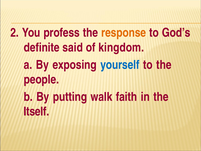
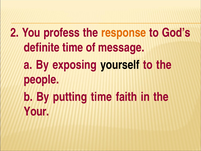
definite said: said -> time (73, 47)
kingdom: kingdom -> message (121, 47)
yourself colour: blue -> black (120, 65)
putting walk: walk -> time (101, 97)
Itself: Itself -> Your (36, 111)
